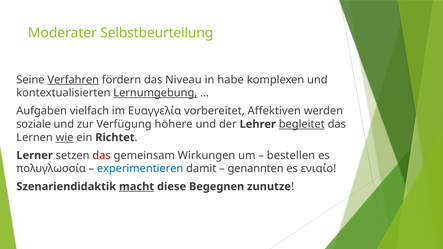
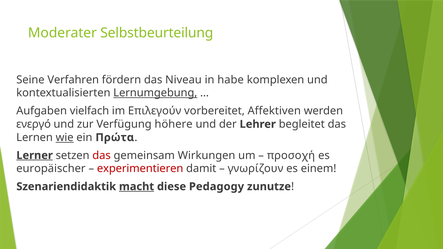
Verfahren underline: present -> none (73, 80)
Ευαγγελία: Ευαγγελία -> Επιλεγούν (155, 111)
soziale: soziale -> ενεργό (34, 124)
begleitet underline: present -> none (302, 124)
Richtet: Richtet -> Πρώτα (115, 138)
Lerner underline: none -> present (35, 155)
bestellen: bestellen -> προσοχή (291, 155)
πολυγλωσσία: πολυγλωσσία -> europäischer (51, 169)
experimentieren colour: blue -> red (140, 169)
genannten: genannten -> γνωρίζουν (255, 169)
ενιαίο: ενιαίο -> einem (319, 169)
Begegnen: Begegnen -> Pedagogy (217, 187)
